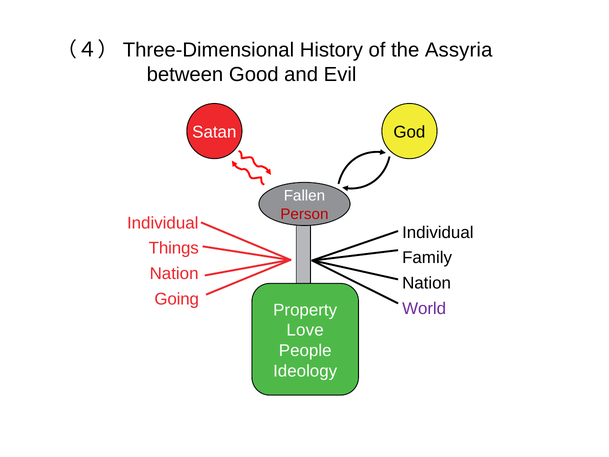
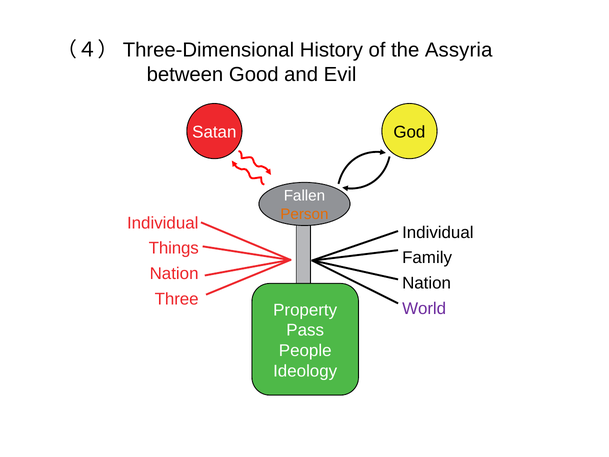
Person colour: red -> orange (304, 214)
Going: Going -> Three (177, 299)
Love: Love -> Pass (305, 330)
